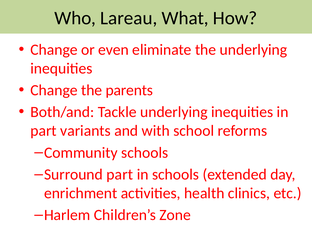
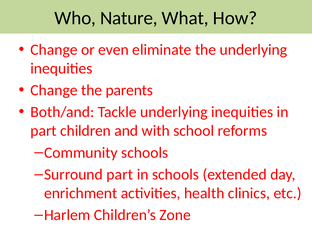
Lareau: Lareau -> Nature (129, 18)
variants: variants -> children (86, 131)
